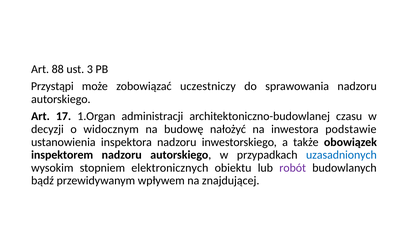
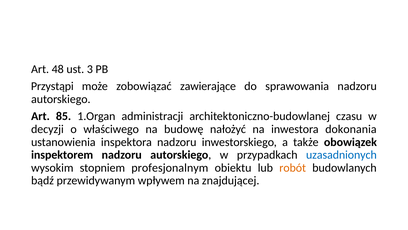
88: 88 -> 48 (58, 69)
uczestniczy: uczestniczy -> zawierające (208, 86)
17: 17 -> 85 (64, 116)
widocznym: widocznym -> właściwego (111, 129)
podstawie: podstawie -> dokonania (351, 129)
elektronicznych: elektronicznych -> profesjonalnym (170, 167)
robót colour: purple -> orange (293, 167)
